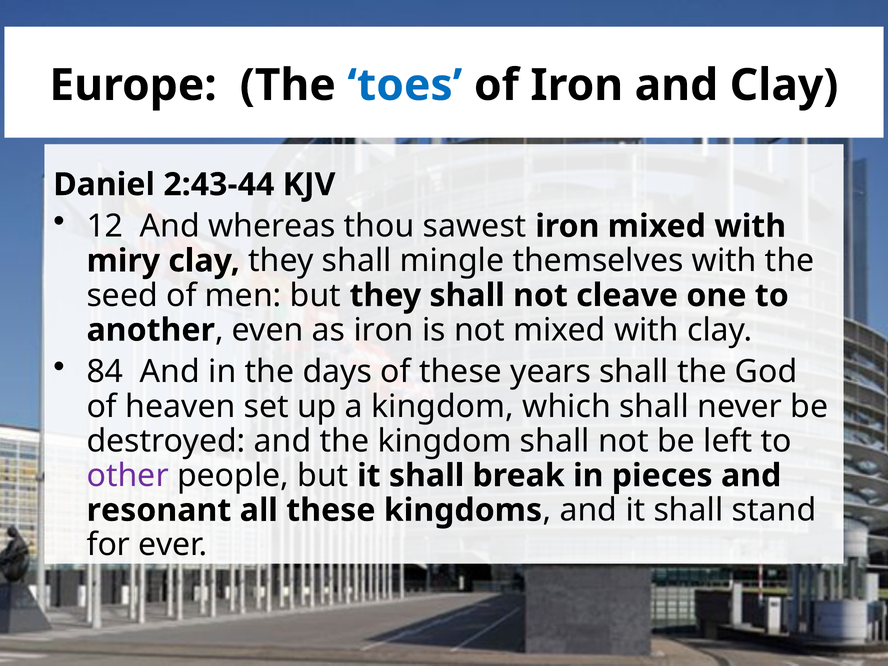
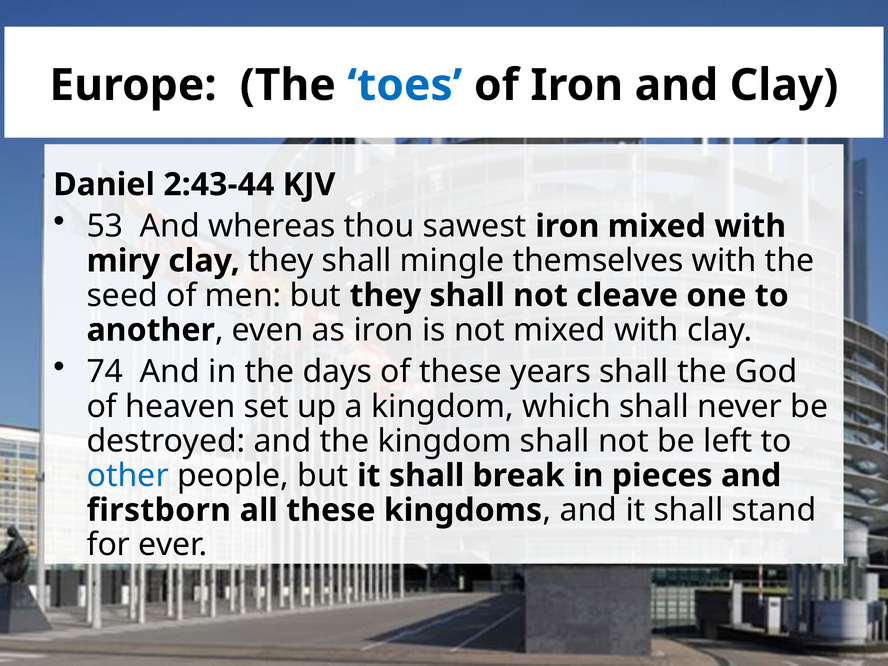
12: 12 -> 53 (105, 226)
84: 84 -> 74 (105, 372)
other colour: purple -> blue (128, 476)
resonant: resonant -> firstborn (159, 510)
